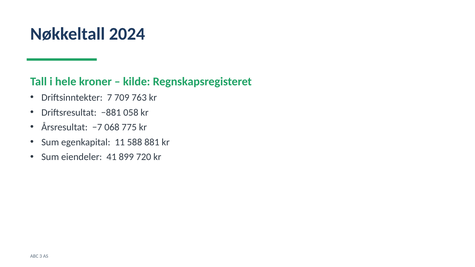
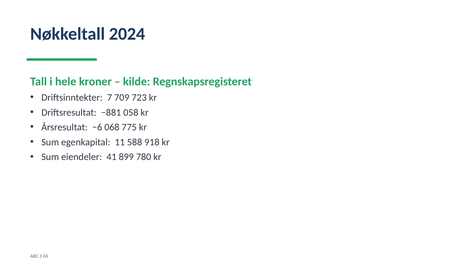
763: 763 -> 723 (139, 98)
−7: −7 -> −6 (97, 127)
881: 881 -> 918 (152, 142)
720: 720 -> 780 (144, 157)
